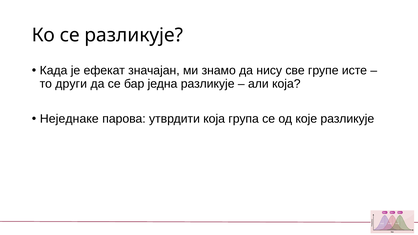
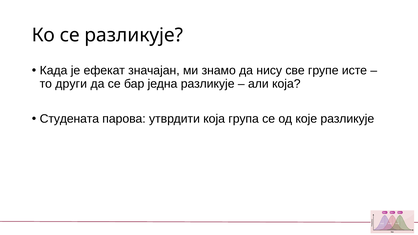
Неједнаке: Неједнаке -> Студената (69, 119)
